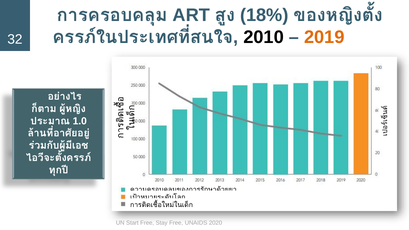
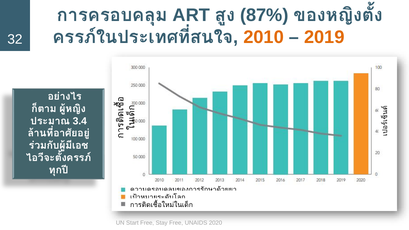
18%: 18% -> 87% (264, 15)
2010 colour: black -> orange (264, 37)
1.0: 1.0 -> 3.4 (80, 121)
